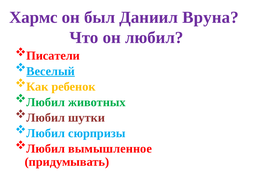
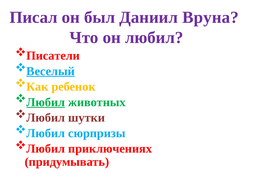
Хармс: Хармс -> Писал (33, 17)
Любил underline: none -> present (46, 103)
вымышленное: вымышленное -> приключениях (110, 149)
